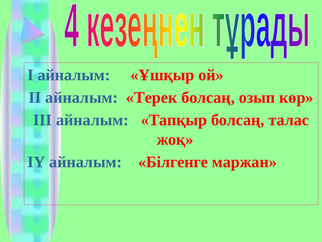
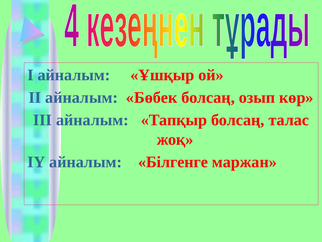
Терек: Терек -> Бөбек (152, 97)
